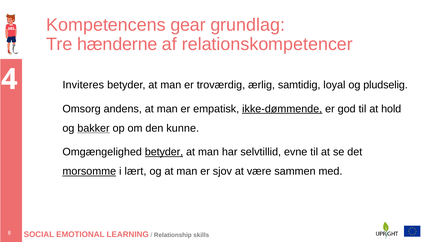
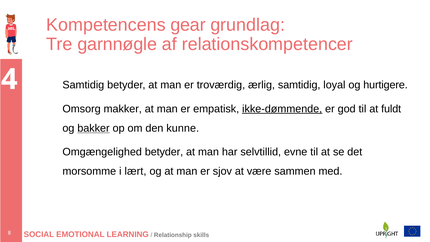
hænderne: hænderne -> garnnøgle (117, 44)
Inviteres: Inviteres -> Samtidig (83, 85)
pludselig: pludselig -> hurtigere (386, 85)
andens: andens -> makker (123, 109)
hold: hold -> fuldt (391, 109)
betyder underline: present -> none (164, 152)
morsomme underline: present -> none (89, 171)
